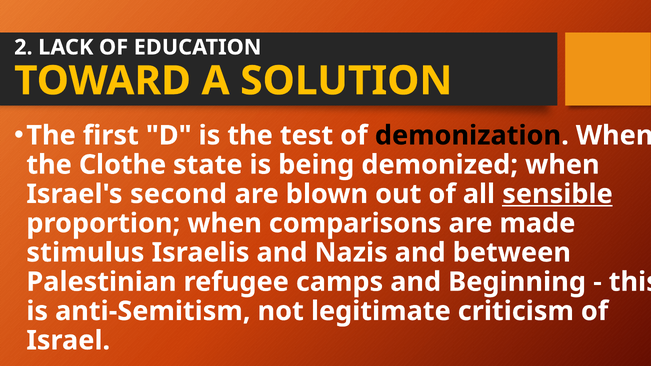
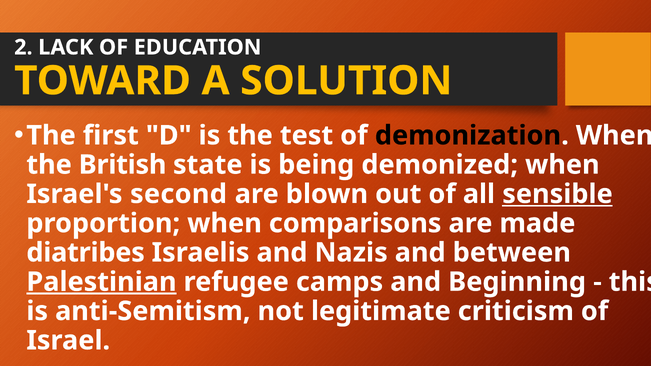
Clothe: Clothe -> British (123, 165)
stimulus: stimulus -> diatribes (86, 253)
Palestinian underline: none -> present (101, 282)
